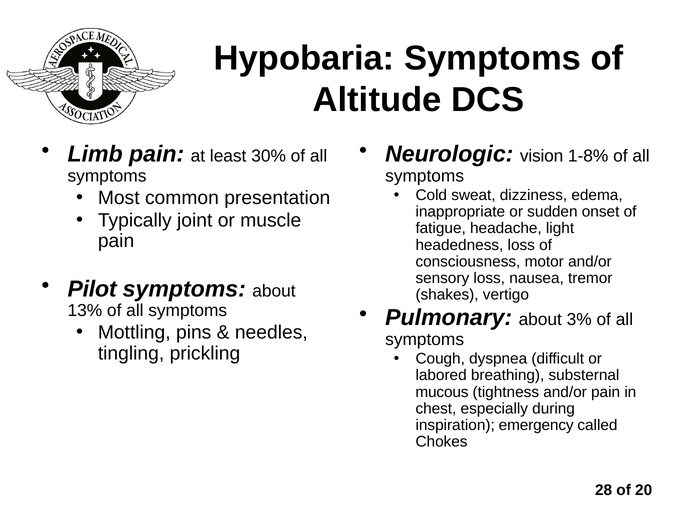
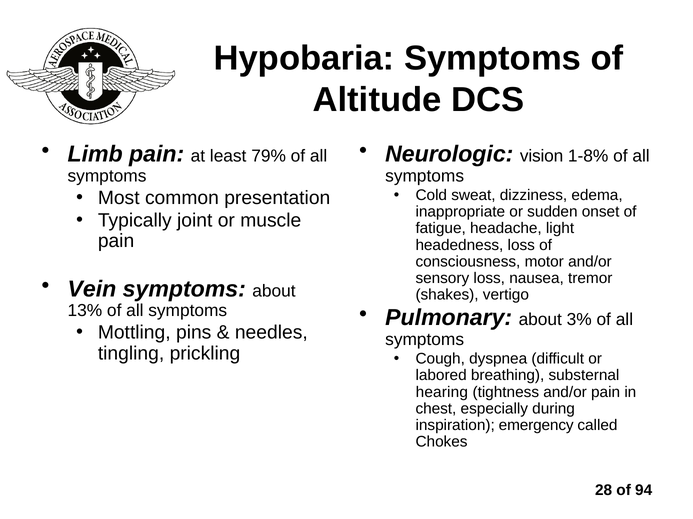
30%: 30% -> 79% (269, 156)
Pilot: Pilot -> Vein (92, 289)
mucous: mucous -> hearing (442, 392)
20: 20 -> 94 (644, 491)
